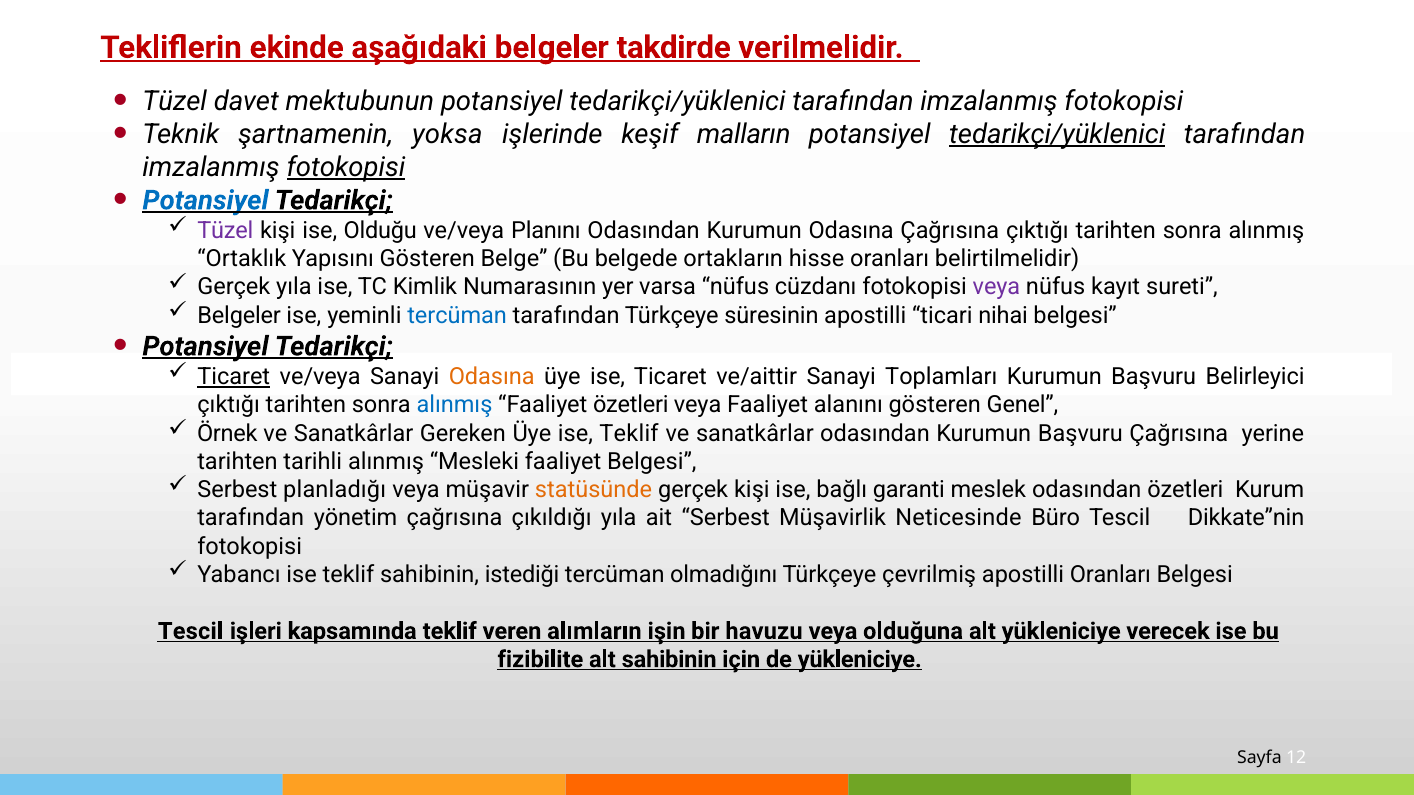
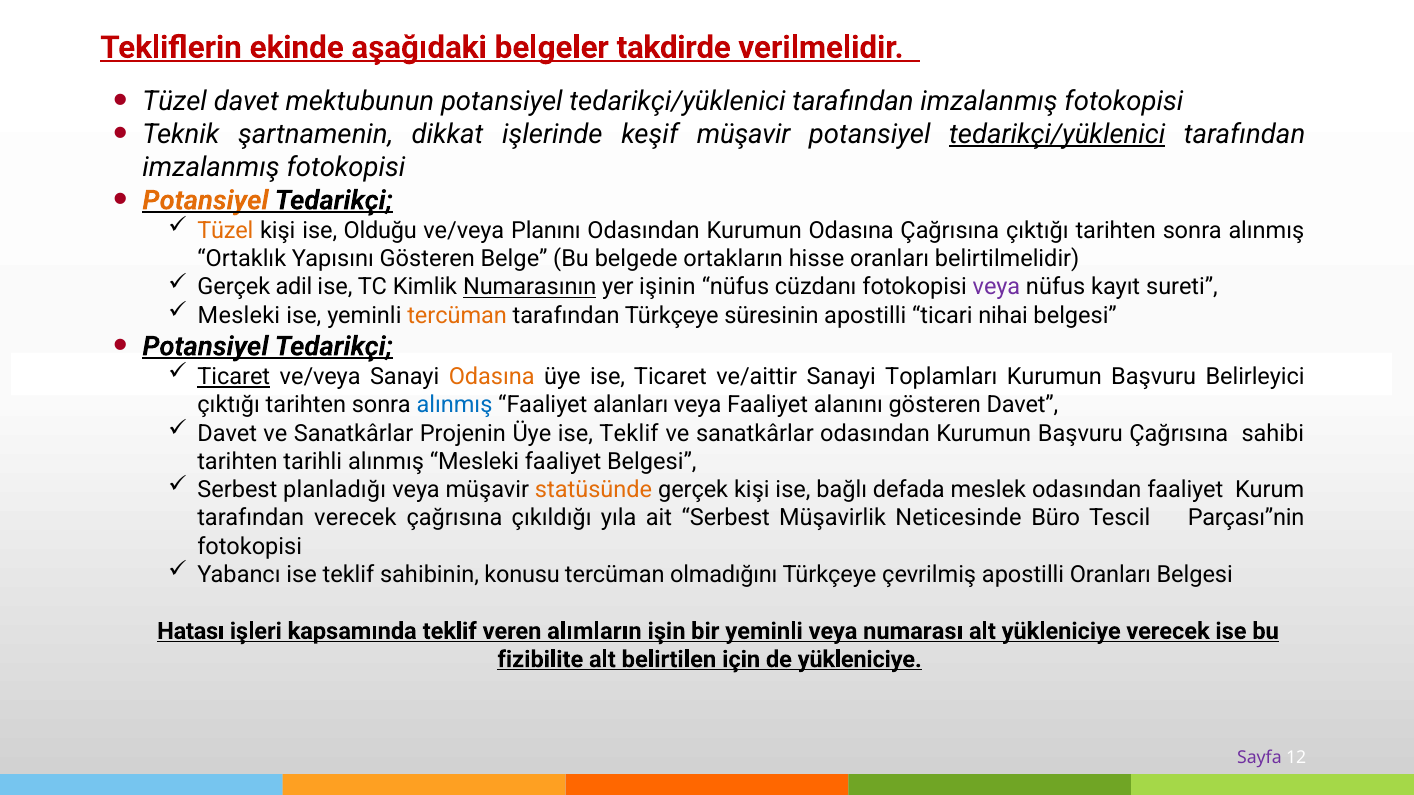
yoksa: yoksa -> dikkat (448, 134)
keşif malların: malların -> müşavir (744, 134)
fotokopisi underline: present -> none (346, 167)
Potansiyel colour: blue -> orange (206, 200)
Tüzel colour: purple -> orange (225, 231)
Gerçek yıla: yıla -> adil (294, 287)
Numarasının underline: none -> present (530, 287)
varsa: varsa -> işinin (667, 287)
Belgeler: Belgeler -> Mesleki (239, 316)
tercüman colour: blue -> orange (457, 316)
Faaliyet özetleri: özetleri -> alanları (631, 405)
gösteren Genel: Genel -> Davet (1022, 405)
Örnek: Örnek -> Davet (227, 433)
Gereken: Gereken -> Projenin (463, 433)
yerine: yerine -> sahibi (1273, 433)
garanti: garanti -> defada (909, 490)
odasından özetleri: özetleri -> faaliyet (1185, 490)
tarafından yönetim: yönetim -> verecek (355, 518)
Dikkate”nin: Dikkate”nin -> Parçası”nin (1246, 518)
istediği: istediği -> konusu (522, 575)
Tescil: Tescil -> Hatası (191, 631)
bir havuzu: havuzu -> yeminli (764, 631)
olduğuna: olduğuna -> numarası (913, 631)
alt sahibinin: sahibinin -> belirtilen (669, 660)
Sayfa colour: black -> purple (1259, 758)
